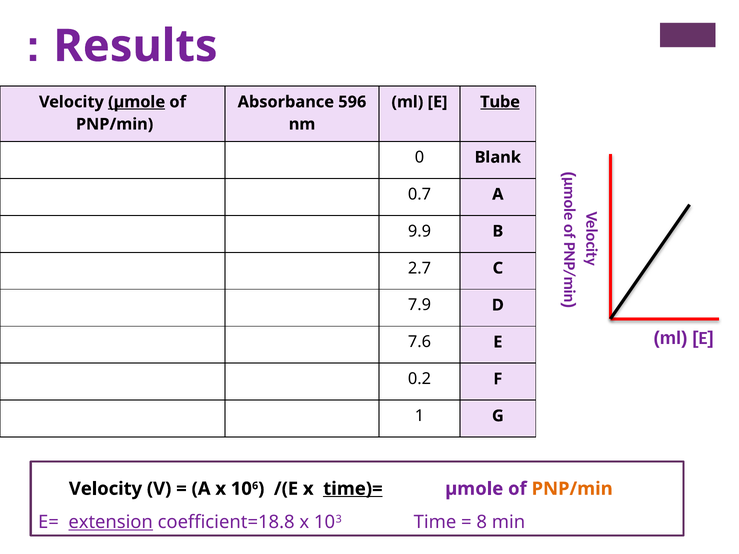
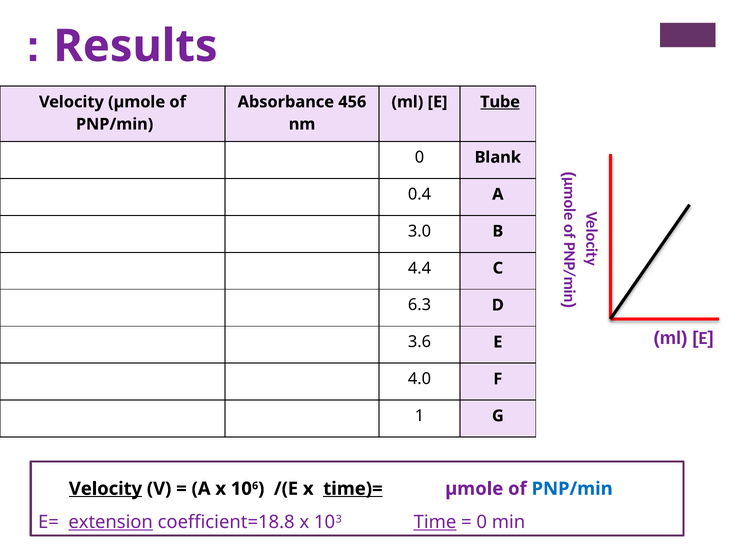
µmole underline: present -> none (137, 102)
596: 596 -> 456 (352, 102)
0.7: 0.7 -> 0.4 (419, 194)
9.9: 9.9 -> 3.0 (419, 231)
2.7: 2.7 -> 4.4 (419, 268)
7.9: 7.9 -> 6.3 (419, 305)
7.6: 7.6 -> 3.6 (419, 342)
0.2: 0.2 -> 4.0 (419, 379)
Velocity underline: none -> present (105, 489)
PNP/min colour: orange -> blue (572, 489)
Time underline: none -> present (435, 522)
8: 8 -> 0 (482, 522)
